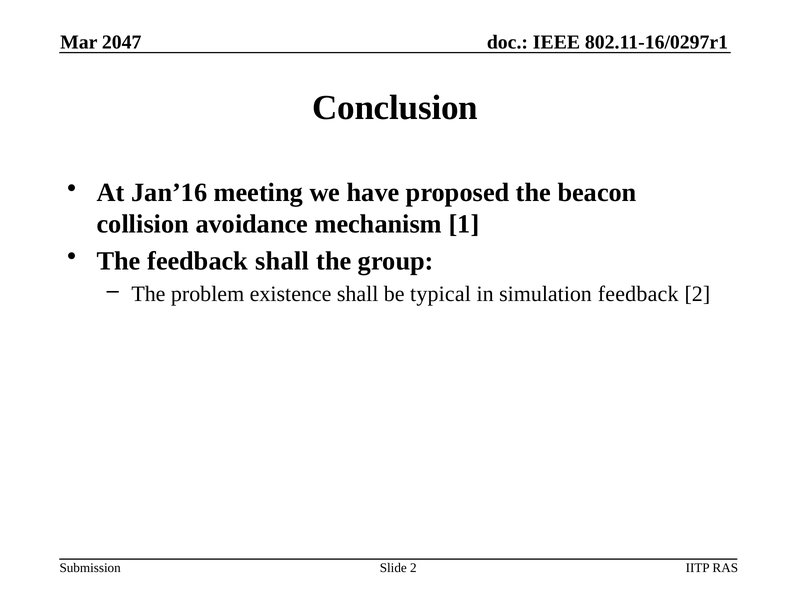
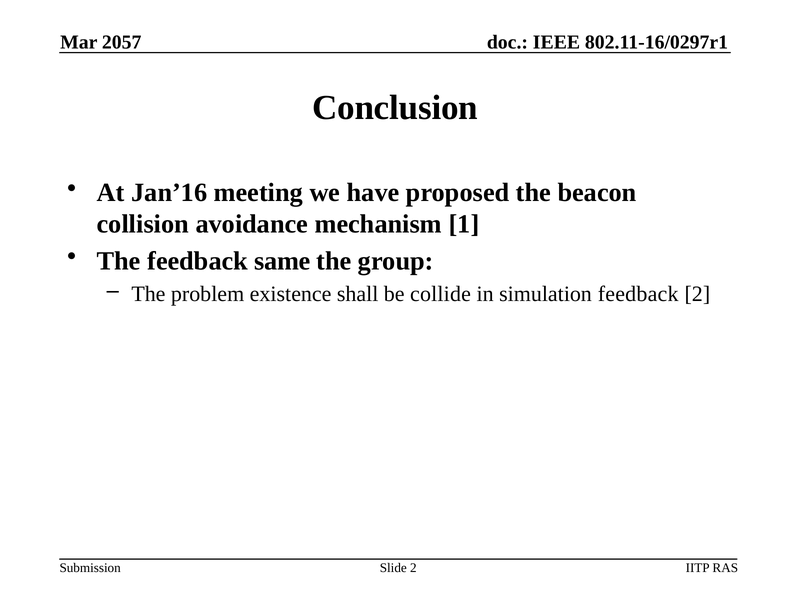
2047: 2047 -> 2057 (122, 42)
feedback shall: shall -> same (282, 261)
typical: typical -> collide (441, 294)
